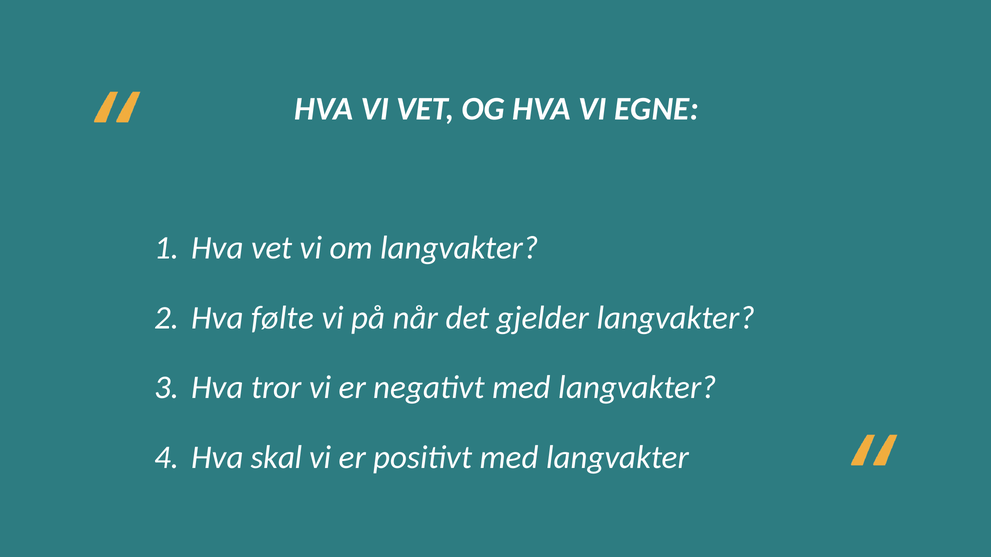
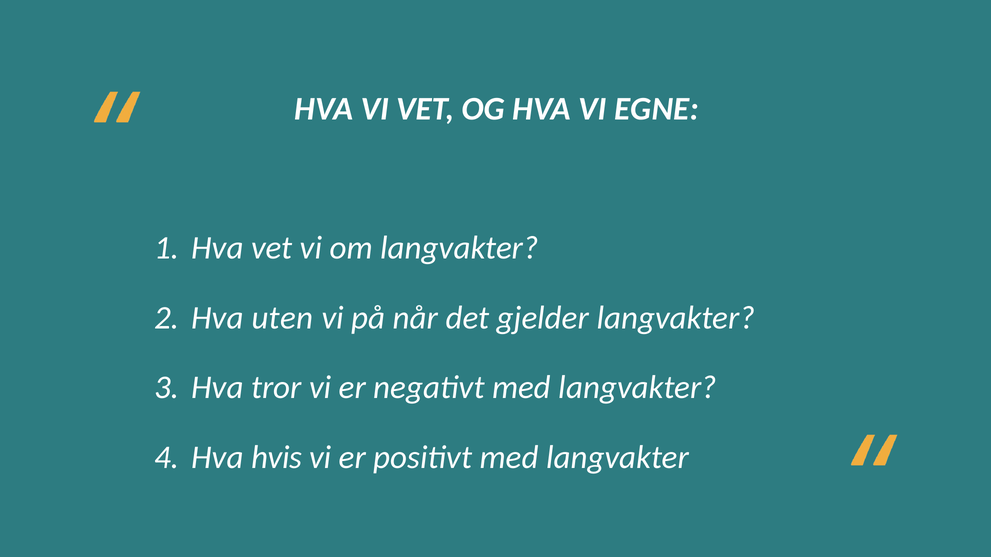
følte: følte -> uten (282, 318)
skal: skal -> hvis (277, 458)
